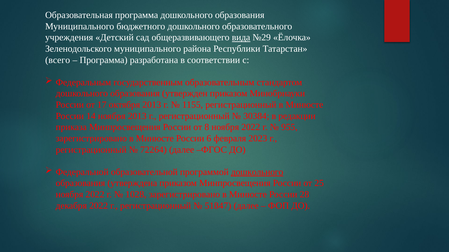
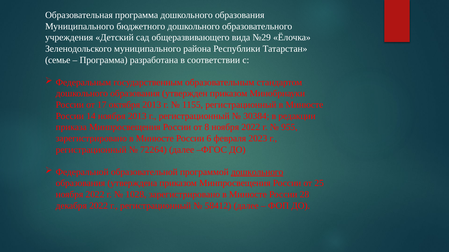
вида underline: present -> none (241, 38)
всего: всего -> семье (58, 60)
51847: 51847 -> 58412 (218, 206)
